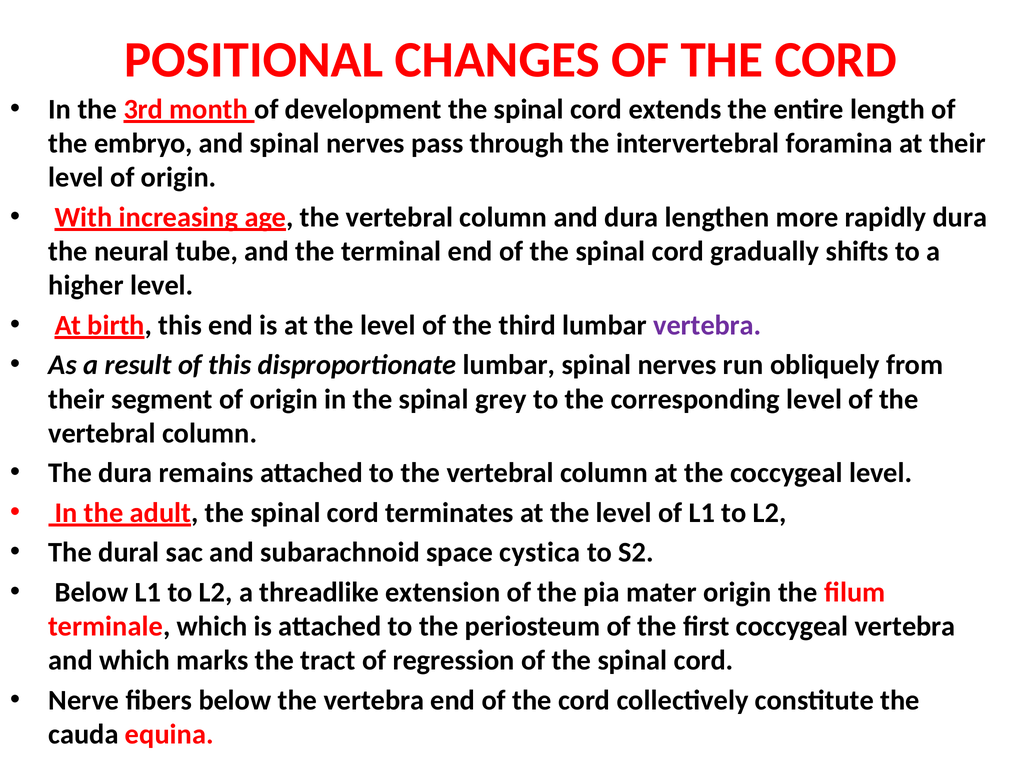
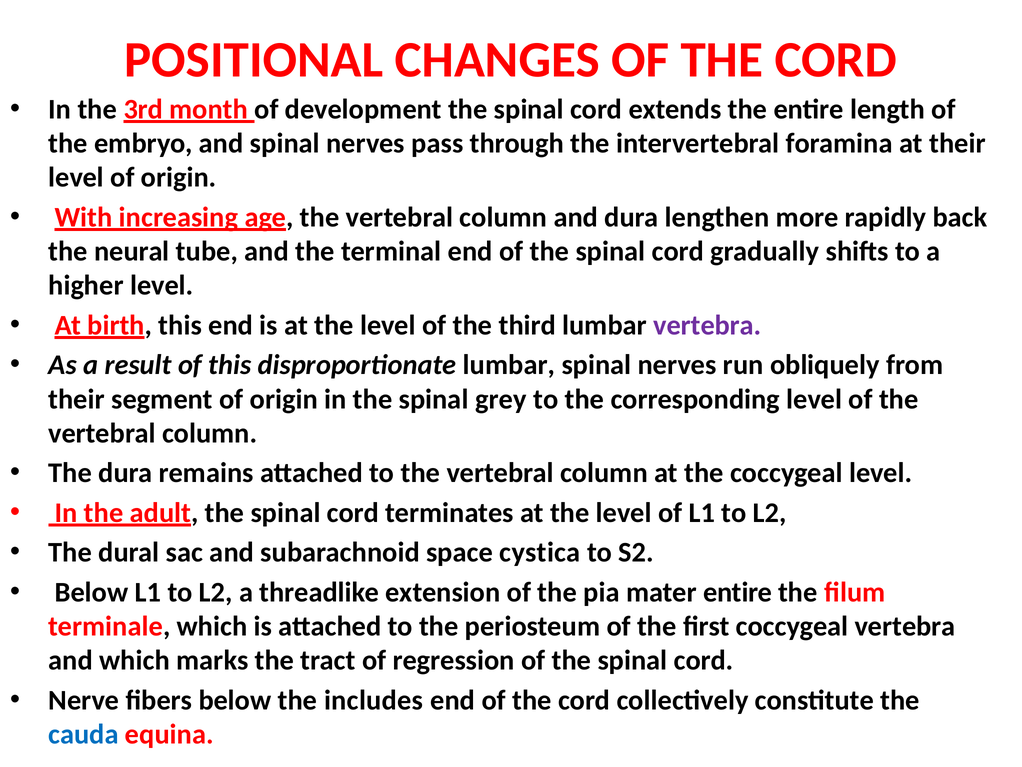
rapidly dura: dura -> back (960, 217)
mater origin: origin -> entire (738, 592)
the vertebra: vertebra -> includes (374, 700)
cauda colour: black -> blue (84, 734)
